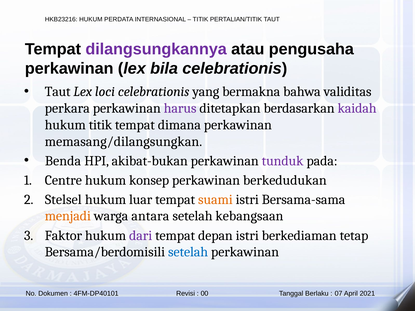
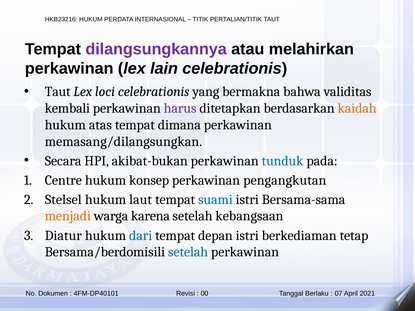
pengusaha: pengusaha -> melahirkan (311, 49)
bila: bila -> lain (164, 69)
perkara: perkara -> kembali (67, 108)
kaidah colour: purple -> orange (357, 108)
hukum titik: titik -> atas (100, 125)
Benda: Benda -> Secara (63, 161)
tunduk colour: purple -> blue (283, 161)
berkedudukan: berkedudukan -> pengangkutan (285, 180)
luar: luar -> laut (141, 200)
suami colour: orange -> blue (215, 200)
antara: antara -> karena (150, 216)
Faktor: Faktor -> Diatur (63, 236)
dari colour: purple -> blue (141, 236)
